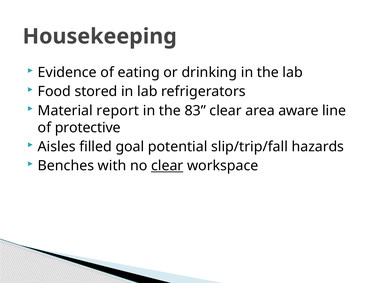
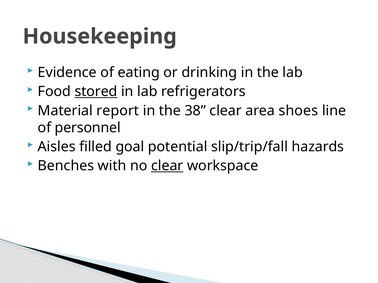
stored underline: none -> present (96, 92)
83: 83 -> 38 (195, 111)
aware: aware -> shoes (298, 111)
protective: protective -> personnel (88, 128)
